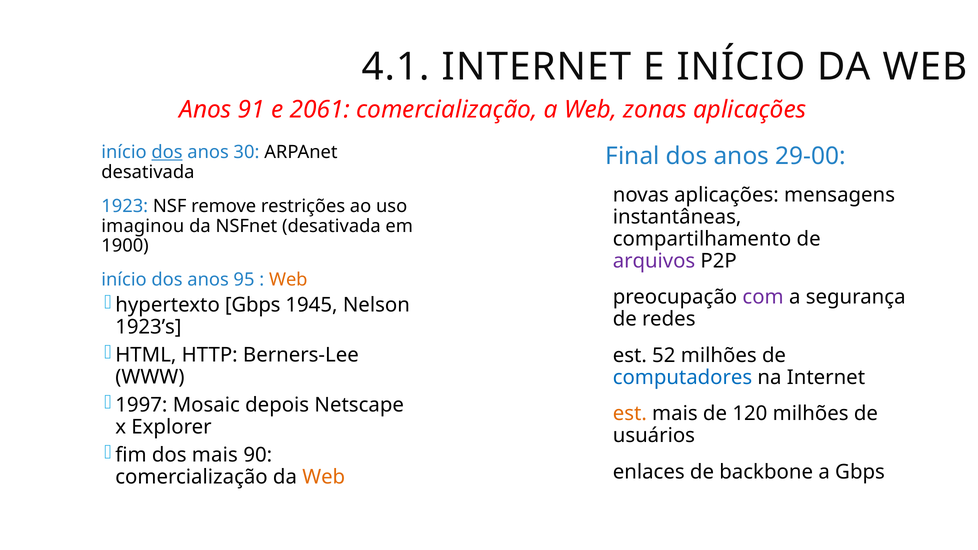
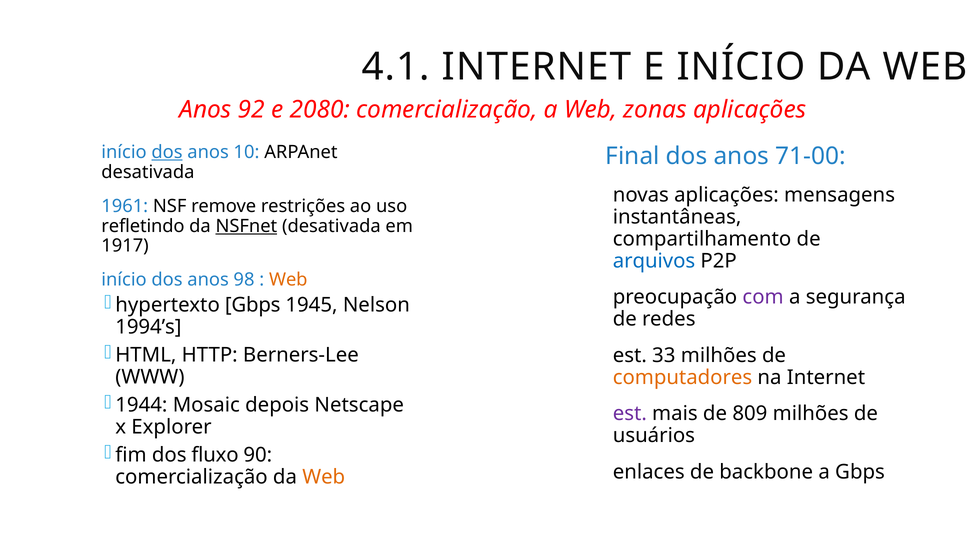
91: 91 -> 92 (251, 110)
2061: 2061 -> 2080 (320, 110)
30: 30 -> 10 (246, 152)
29-00: 29-00 -> 71-00 (811, 156)
1923: 1923 -> 1961 (125, 206)
imaginou: imaginou -> refletindo (143, 226)
NSFnet underline: none -> present (246, 226)
1900: 1900 -> 1917 (125, 246)
arquivos colour: purple -> blue (654, 261)
95: 95 -> 98 (244, 280)
1923’s: 1923’s -> 1994’s (148, 327)
52: 52 -> 33 (664, 355)
computadores colour: blue -> orange (682, 377)
1997: 1997 -> 1944 (141, 405)
est colour: orange -> purple (630, 414)
120: 120 -> 809 (750, 414)
dos mais: mais -> fluxo (215, 455)
